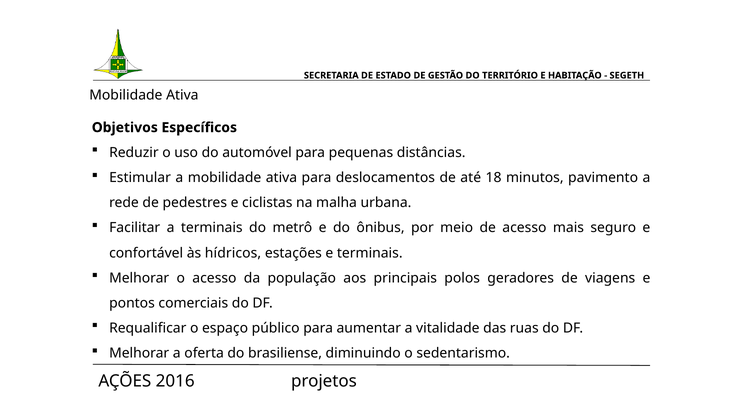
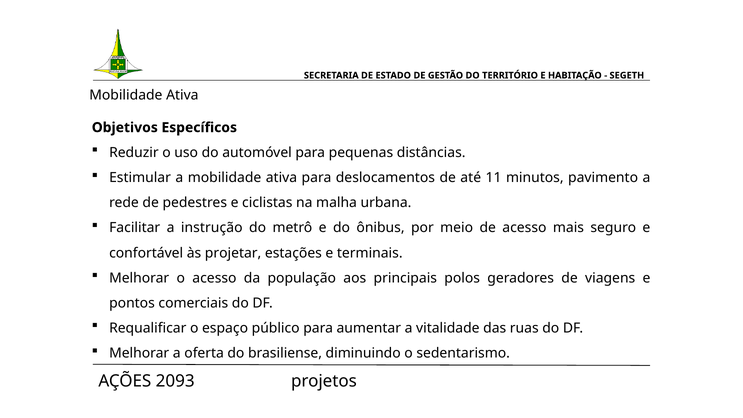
18: 18 -> 11 (494, 178)
a terminais: terminais -> instrução (212, 228)
hídricos: hídricos -> projetar (233, 253)
2016: 2016 -> 2093 (175, 381)
